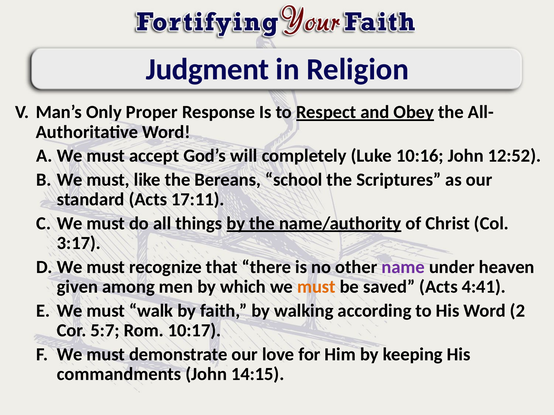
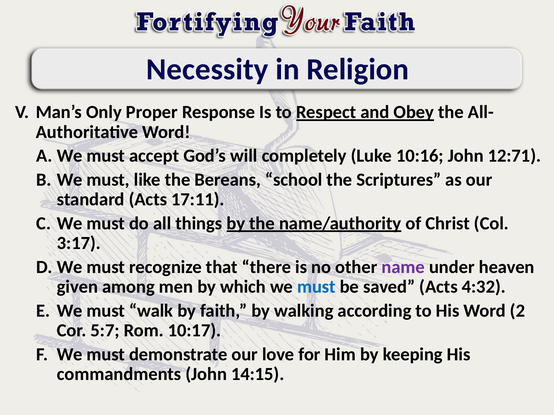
Judgment: Judgment -> Necessity (207, 69)
12:52: 12:52 -> 12:71 (514, 156)
must colour: orange -> blue (316, 287)
4:41: 4:41 -> 4:32 (484, 287)
